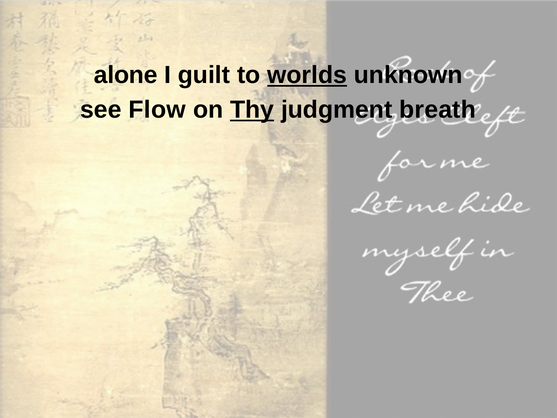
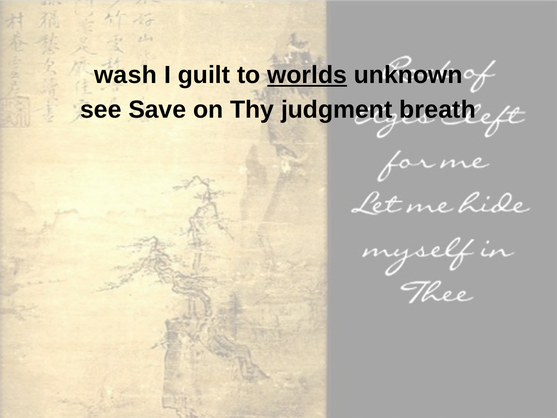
alone: alone -> wash (125, 75)
Flow: Flow -> Save (157, 110)
Thy underline: present -> none (252, 110)
